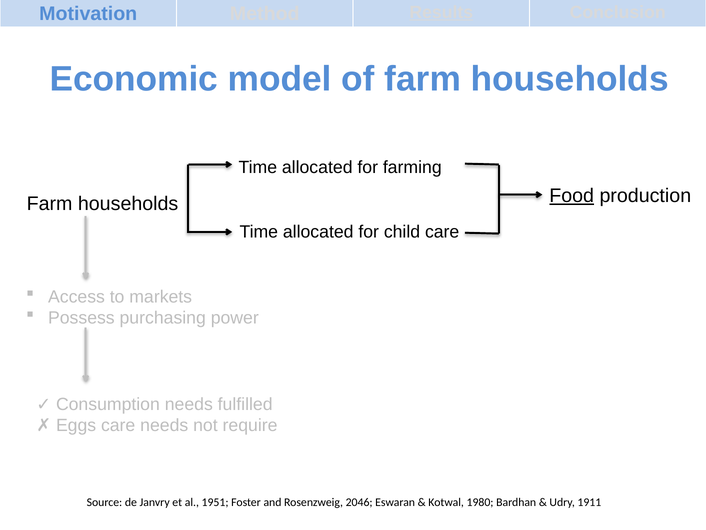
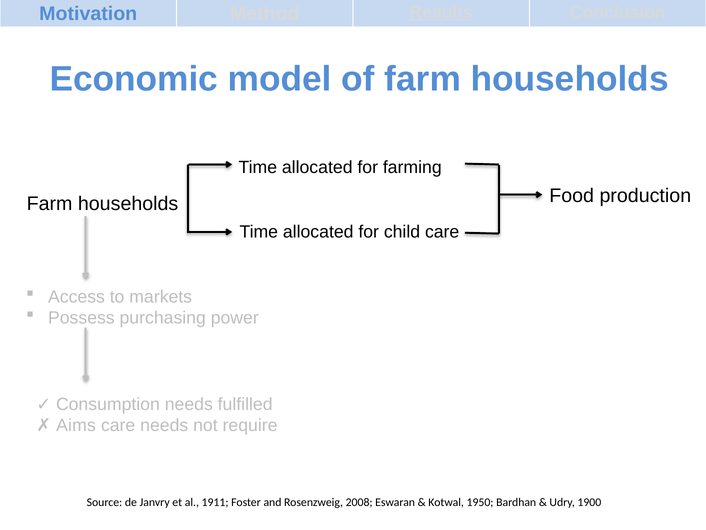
Food underline: present -> none (572, 196)
Eggs: Eggs -> Aims (76, 425)
1951: 1951 -> 1911 (215, 502)
2046: 2046 -> 2008 (359, 502)
1980: 1980 -> 1950 (480, 502)
1911: 1911 -> 1900 (589, 502)
